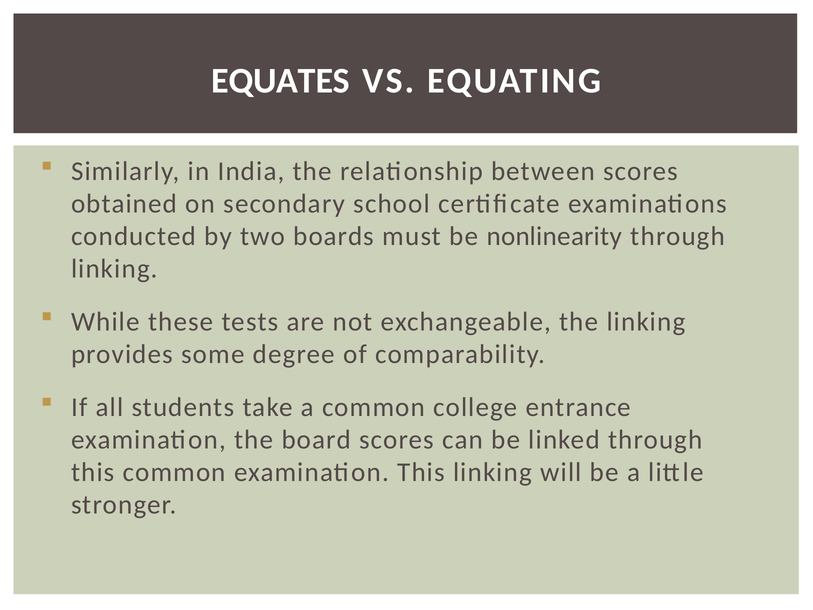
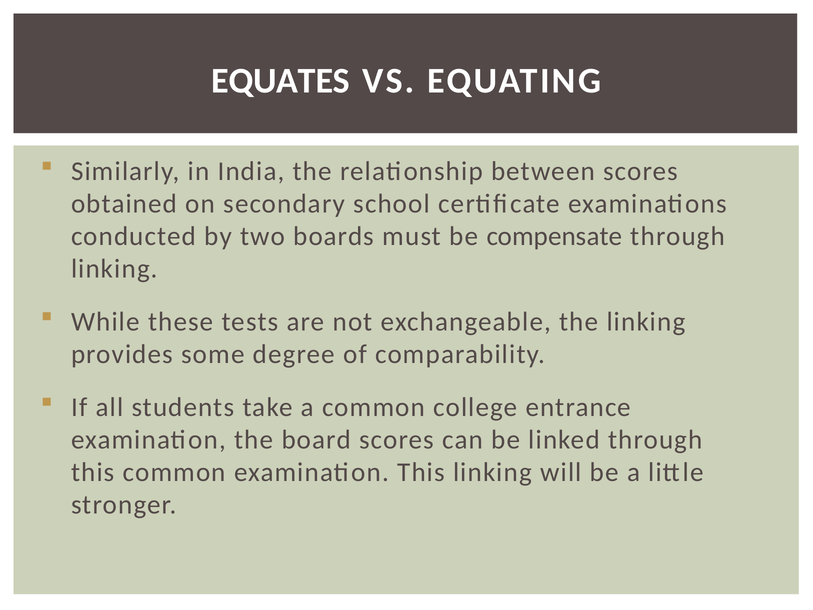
nonlinearity: nonlinearity -> compensate (554, 236)
